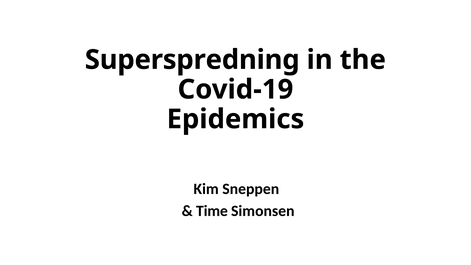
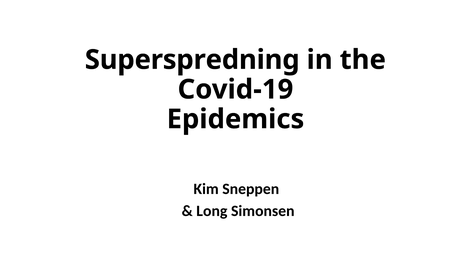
Time: Time -> Long (212, 211)
